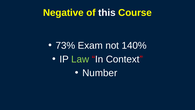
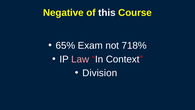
73%: 73% -> 65% (65, 45)
140%: 140% -> 718% (134, 45)
Law colour: light green -> pink (80, 59)
Number: Number -> Division (100, 73)
